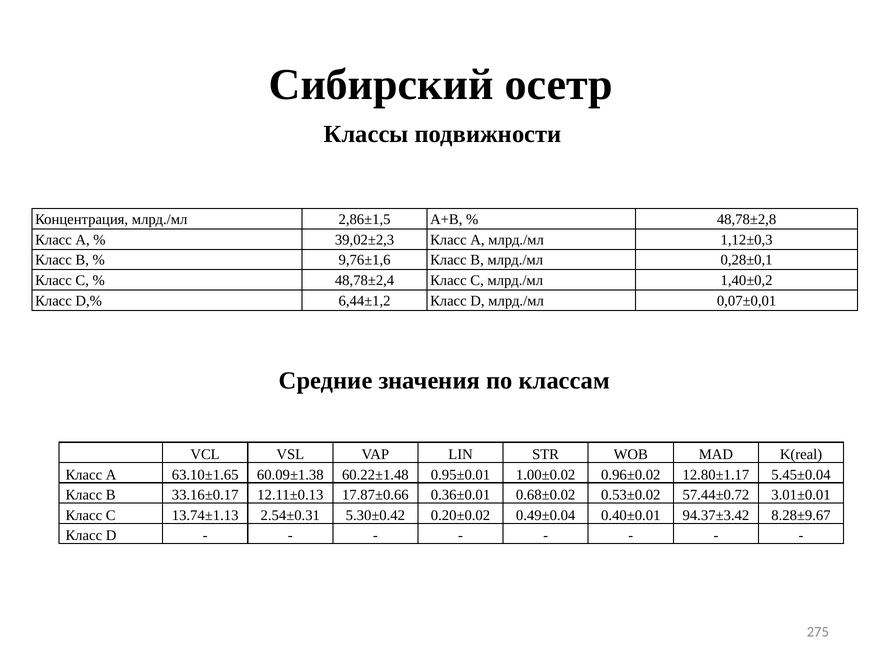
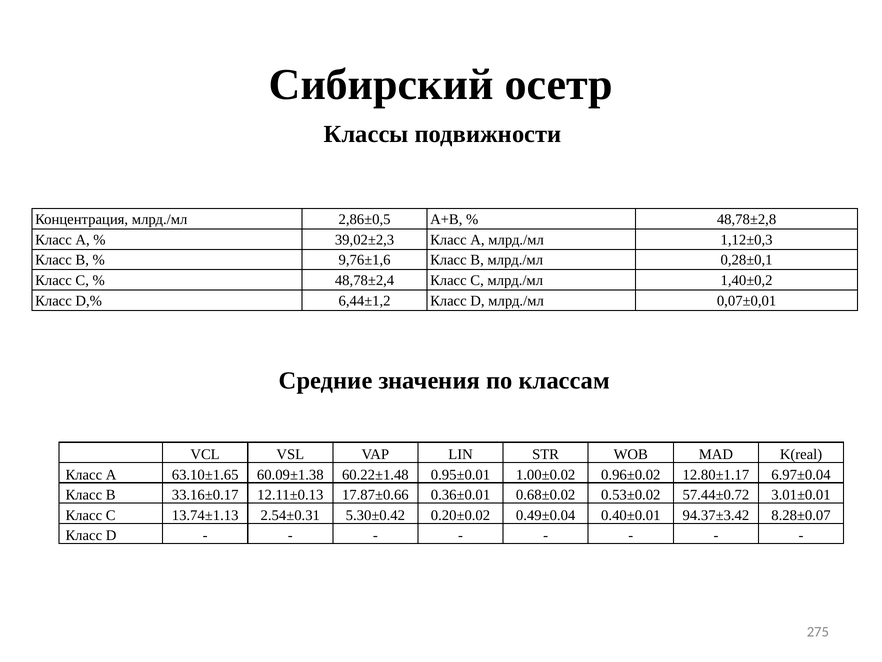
2,86±1,5: 2,86±1,5 -> 2,86±0,5 (365, 219)
5.45±0.04: 5.45±0.04 -> 6.97±0.04 (801, 474)
8.28±9.67: 8.28±9.67 -> 8.28±0.07 (801, 515)
